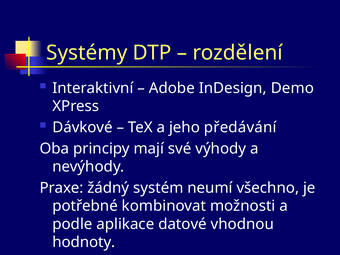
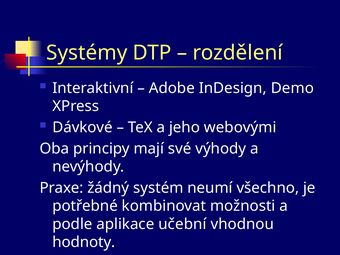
předávání: předávání -> webovými (240, 127)
datové: datové -> učební (182, 224)
